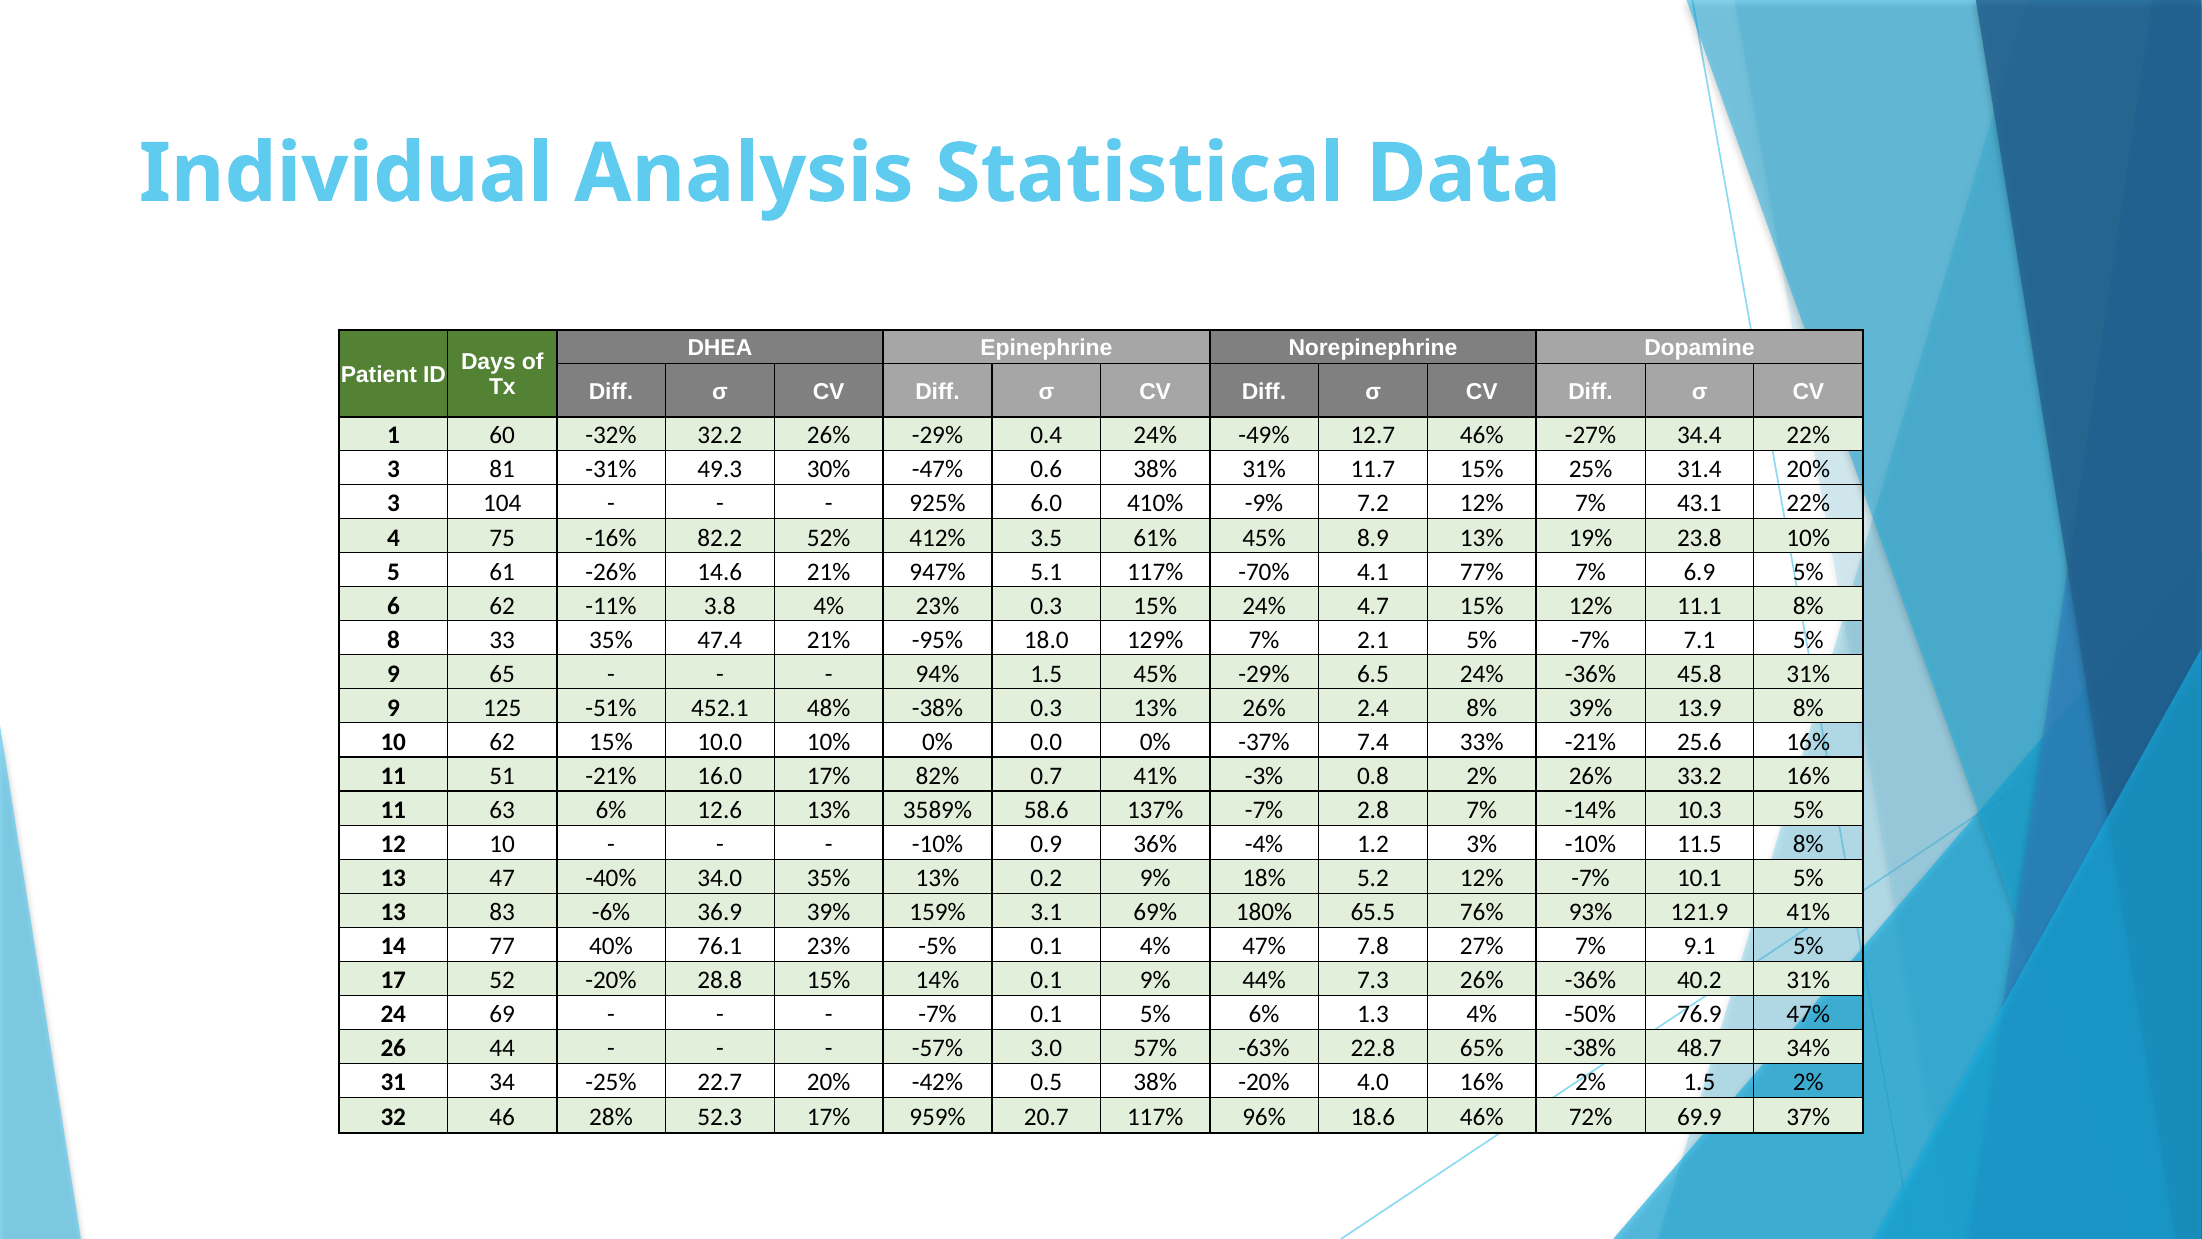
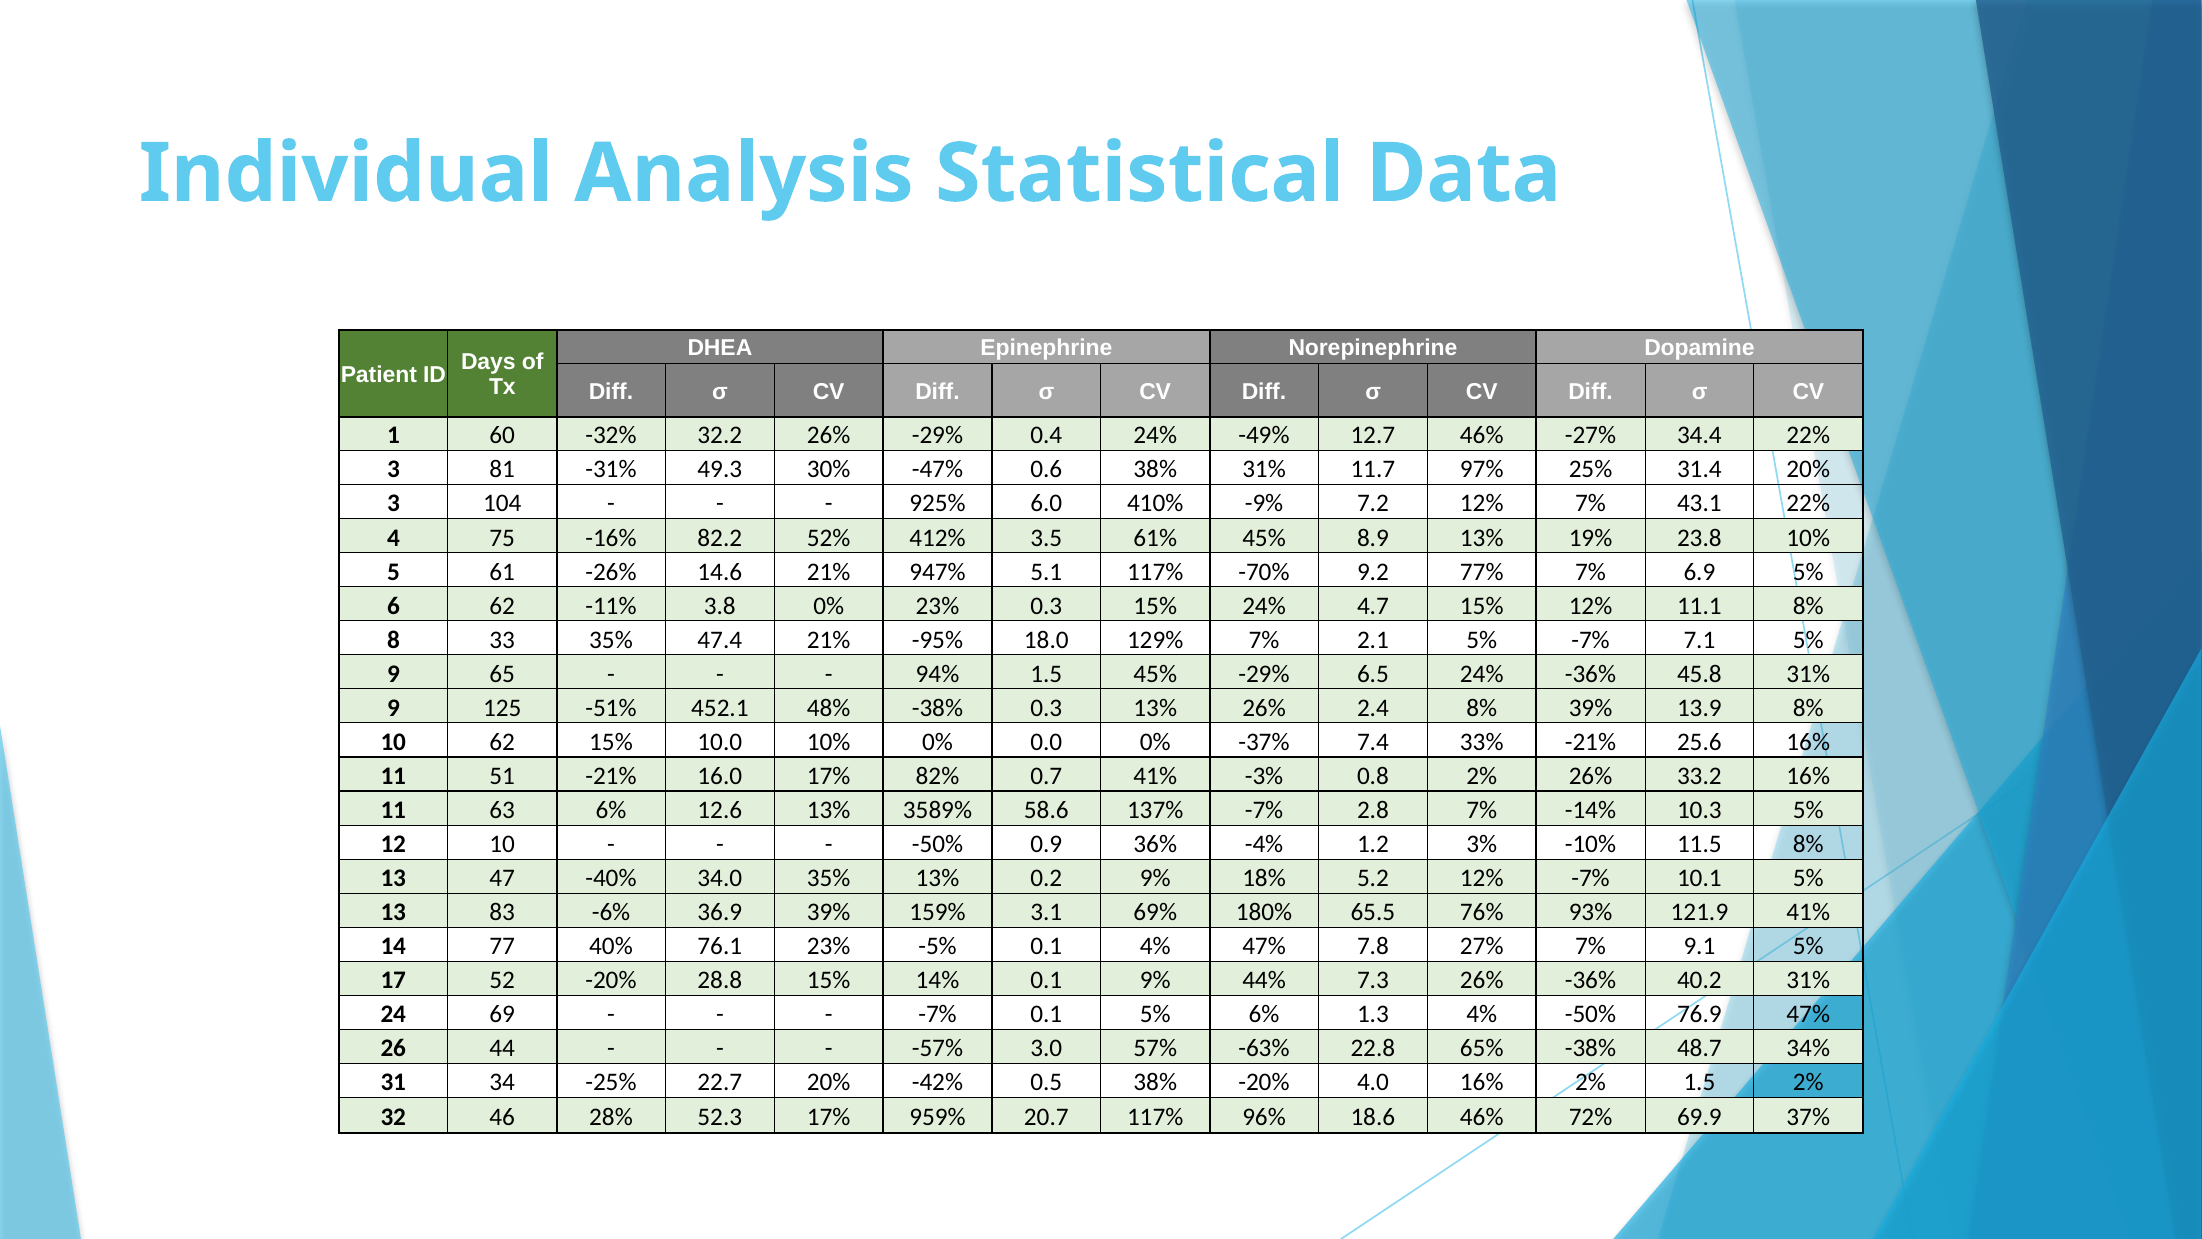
11.7 15%: 15% -> 97% (1482, 469)
4.1: 4.1 -> 9.2 (1373, 572)
3.8 4%: 4% -> 0% (829, 606)
-10%: -10% -> -50% (937, 844)
